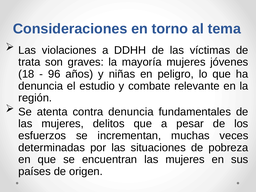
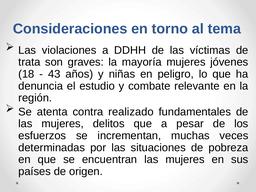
96: 96 -> 43 (54, 74)
contra denuncia: denuncia -> realizado (131, 112)
